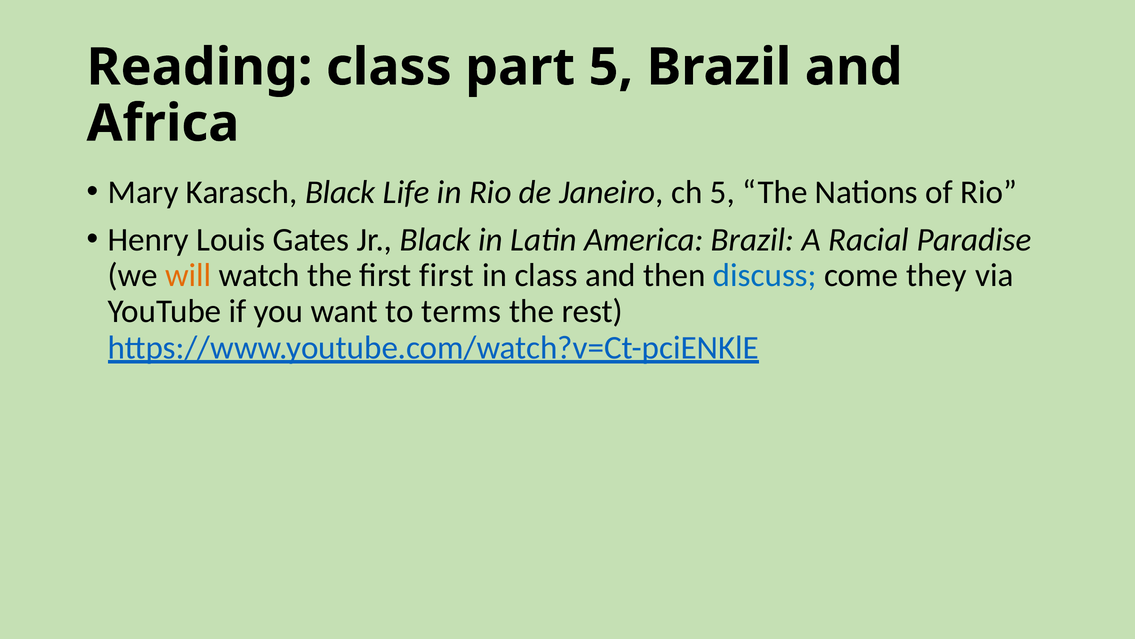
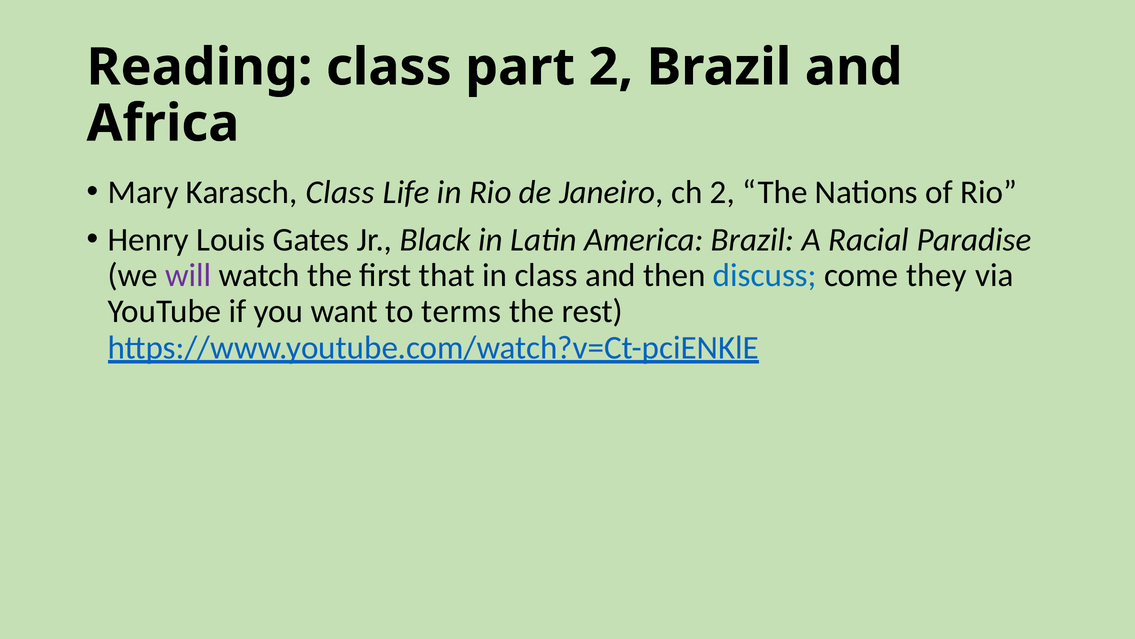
part 5: 5 -> 2 (611, 67)
Karasch Black: Black -> Class (340, 192)
ch 5: 5 -> 2 (722, 192)
will colour: orange -> purple (188, 275)
first first: first -> that (447, 275)
